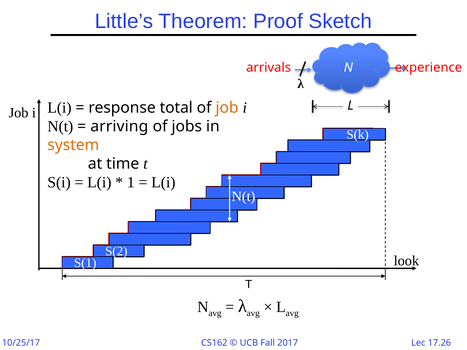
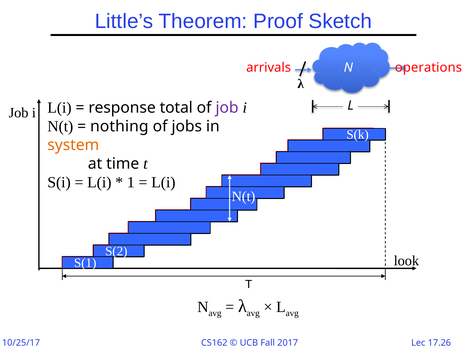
experience: experience -> operations (428, 67)
job colour: orange -> purple (227, 108)
arriving: arriving -> nothing (119, 126)
